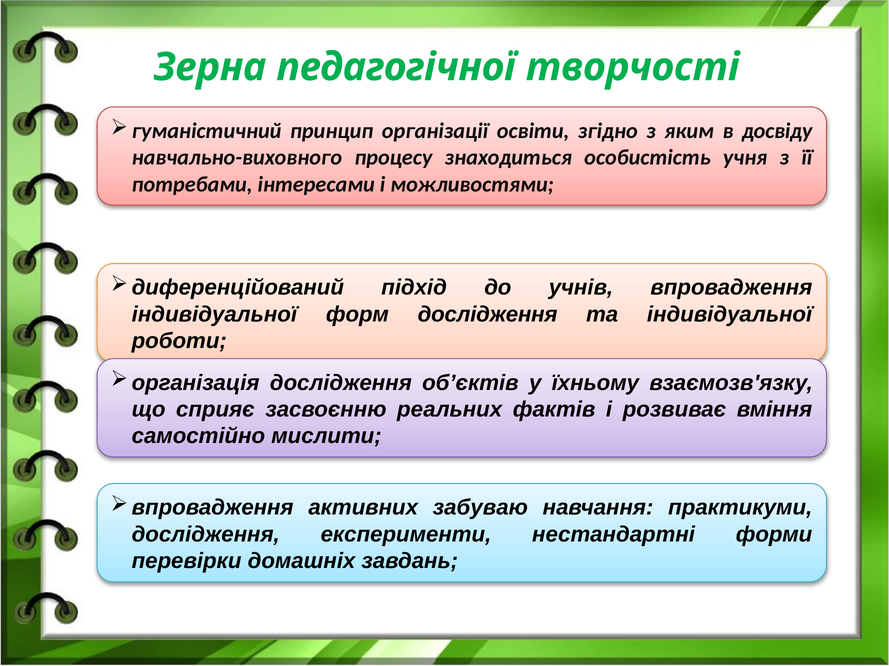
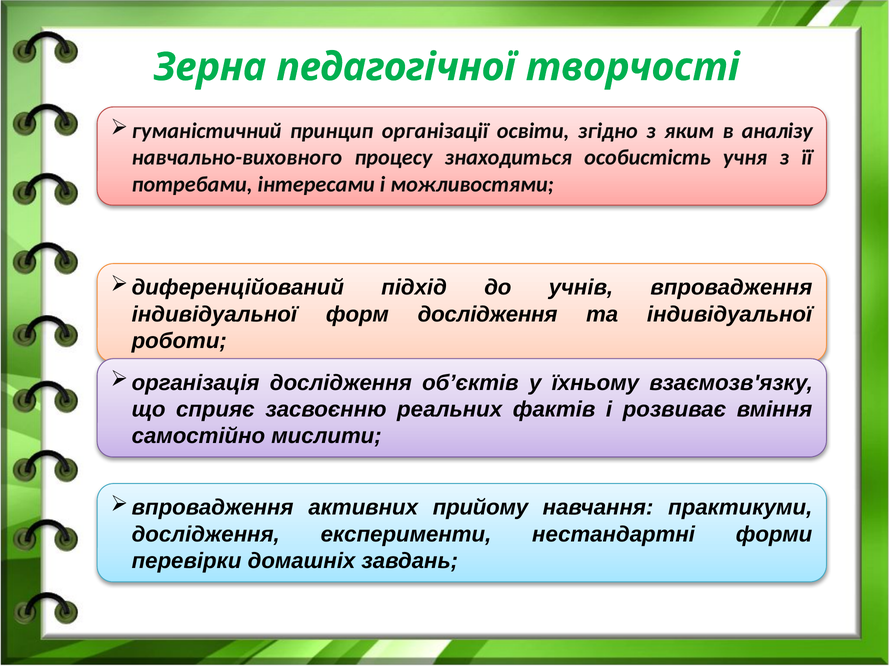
досвіду: досвіду -> аналізу (777, 131)
забуваю: забуваю -> прийому (480, 508)
